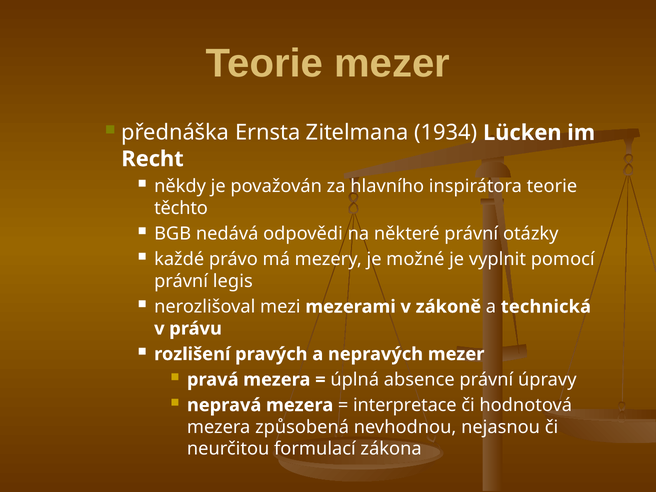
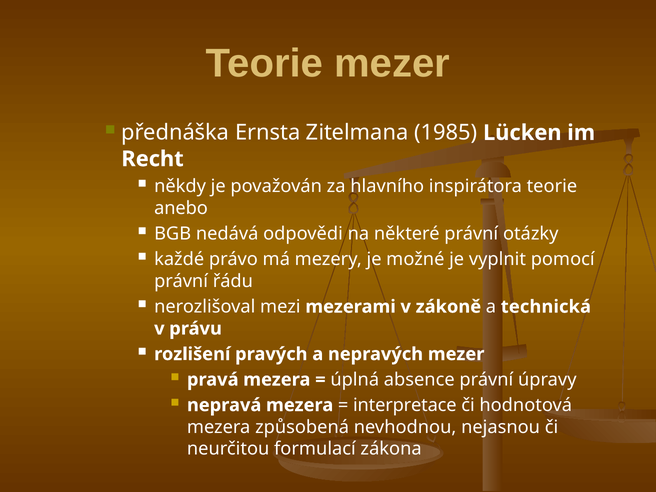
1934: 1934 -> 1985 (446, 133)
těchto: těchto -> anebo (181, 208)
legis: legis -> řádu (233, 281)
